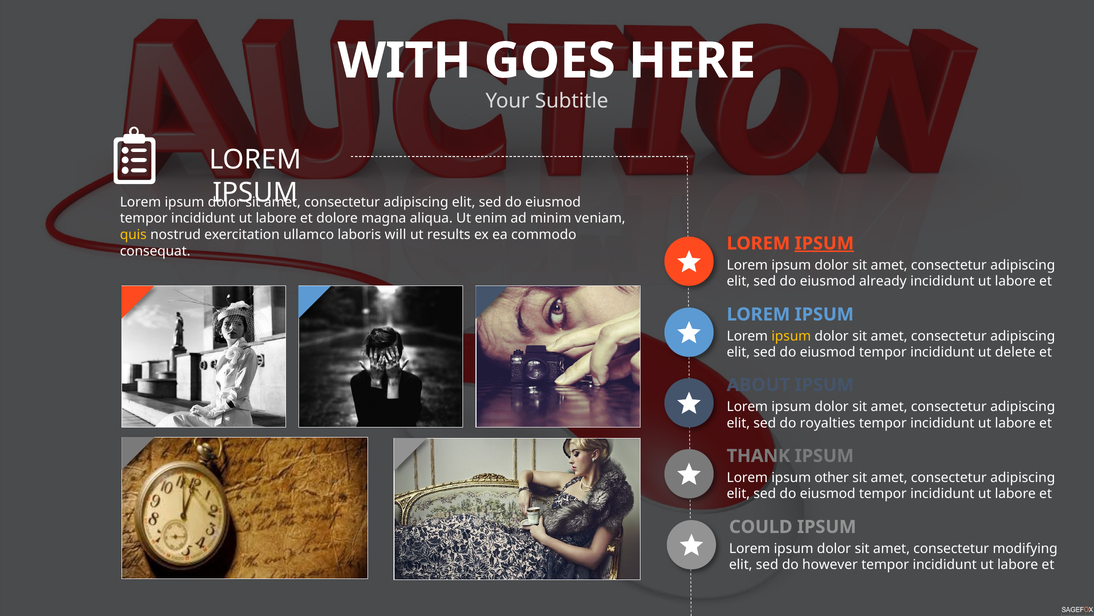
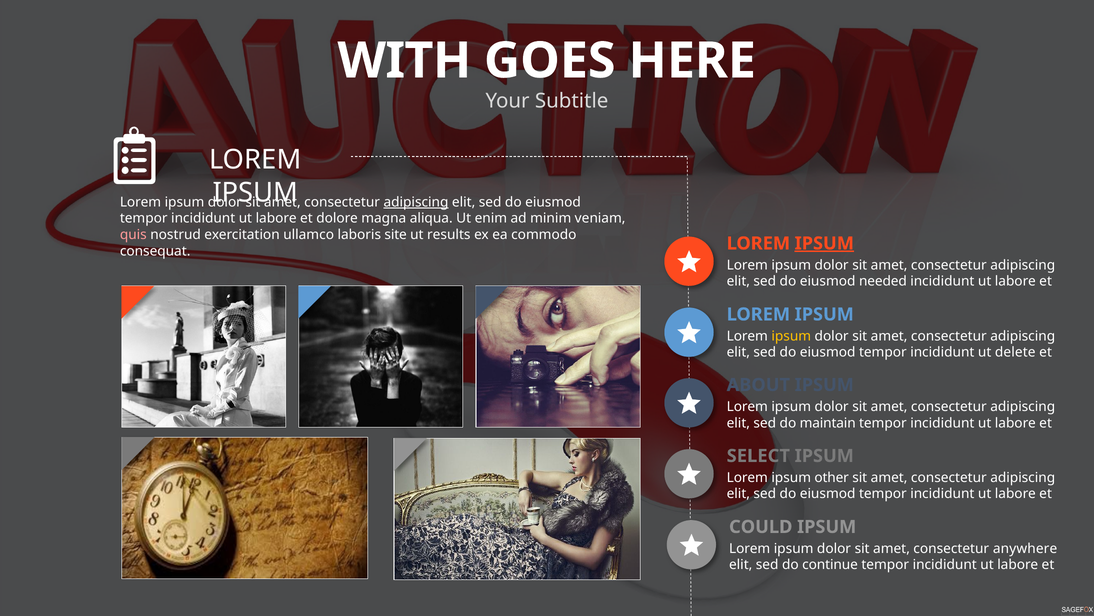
adipiscing underline: none -> present (416, 202)
quis colour: yellow -> pink (133, 235)
will: will -> site (396, 235)
already: already -> needed (883, 281)
royalties: royalties -> maintain (828, 423)
THANK: THANK -> SELECT (758, 455)
modifying: modifying -> anywhere (1025, 548)
however: however -> continue (830, 564)
